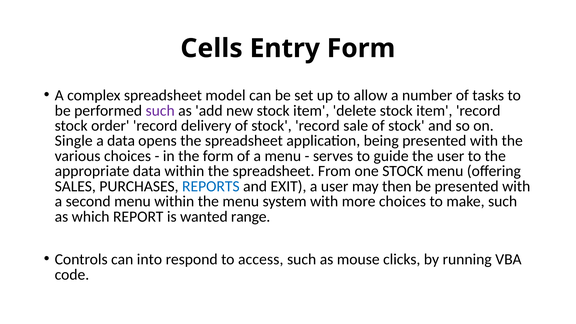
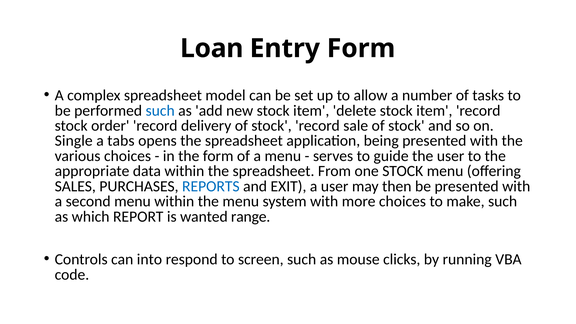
Cells: Cells -> Loan (212, 48)
such colour: purple -> blue (160, 111)
a data: data -> tabs (121, 141)
access: access -> screen (261, 259)
